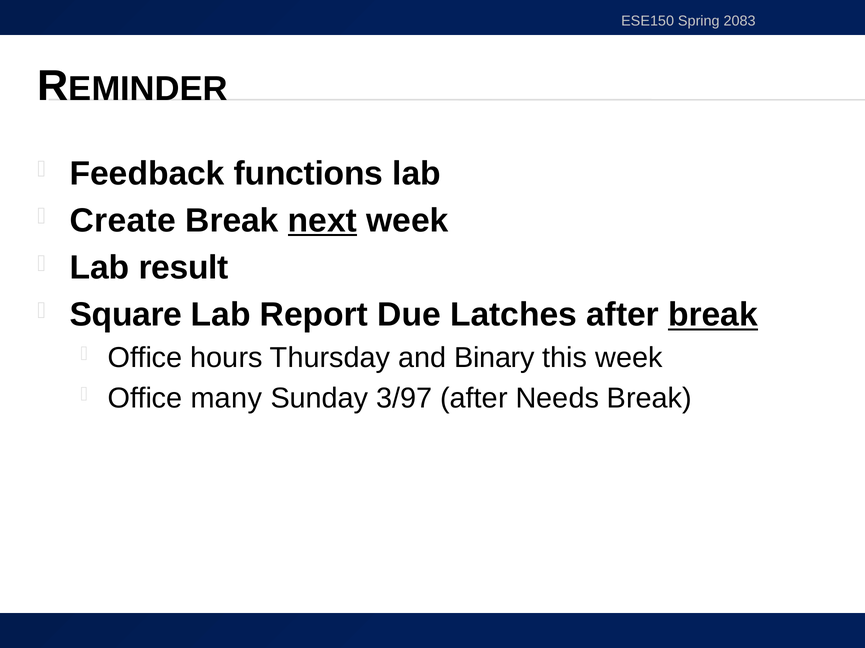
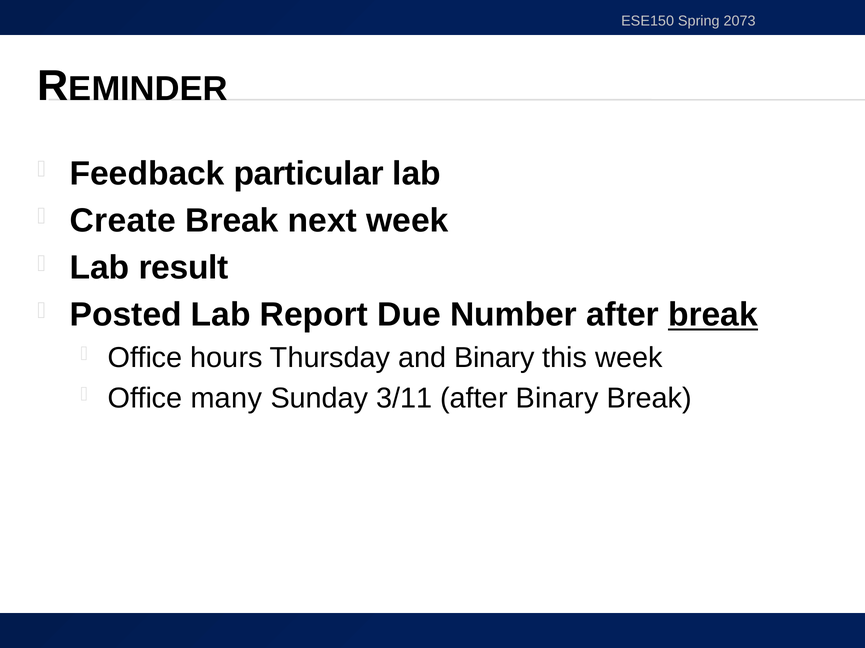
2083: 2083 -> 2073 (740, 21)
functions: functions -> particular (309, 174)
next underline: present -> none (322, 221)
Square: Square -> Posted (126, 315)
Latches: Latches -> Number (514, 315)
3/97: 3/97 -> 3/11 (404, 398)
after Needs: Needs -> Binary (557, 398)
